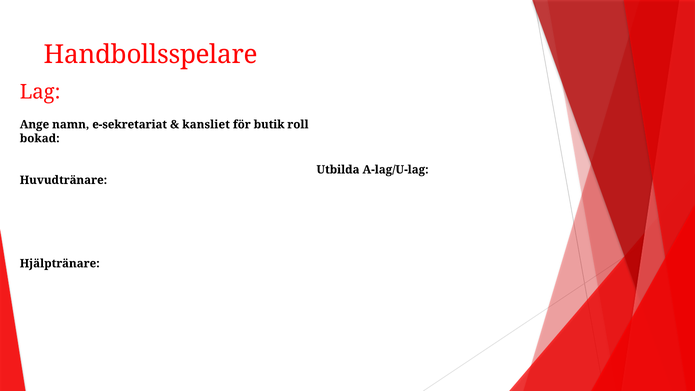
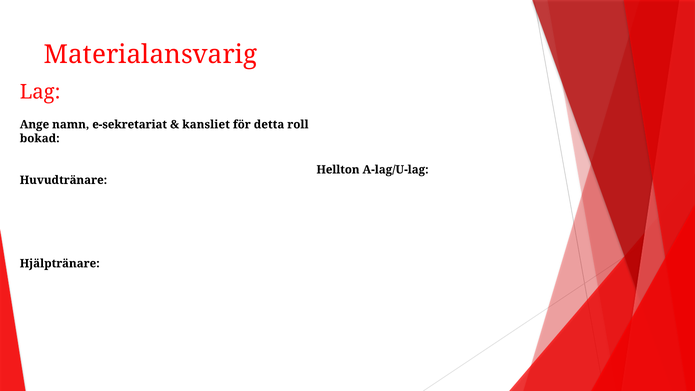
Handbollsspelare: Handbollsspelare -> Materialansvarig (151, 55)
butik: butik -> detta (269, 124)
Utbilda: Utbilda -> Hellton (338, 170)
